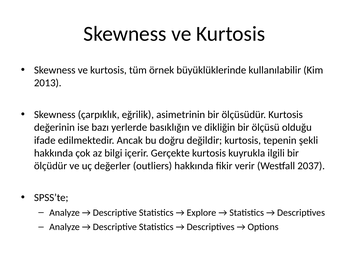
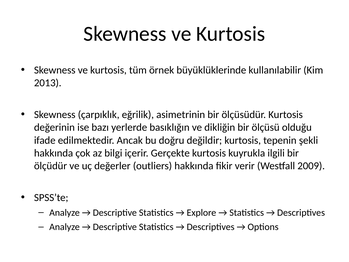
2037: 2037 -> 2009 (311, 166)
